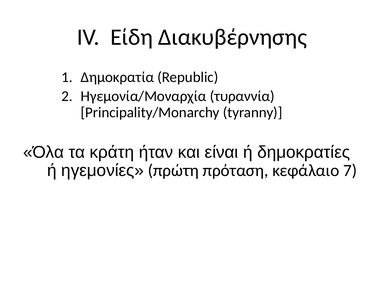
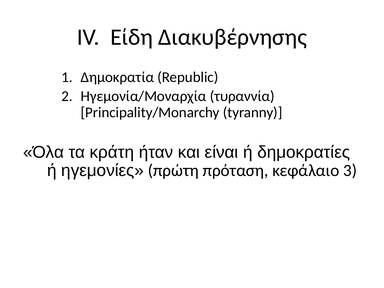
7: 7 -> 3 (350, 171)
